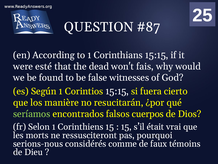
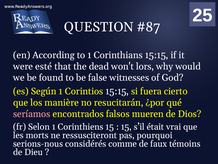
fais: fais -> lors (145, 66)
seríamos colour: light green -> pink (32, 114)
cuerpos: cuerpos -> mueren (148, 114)
